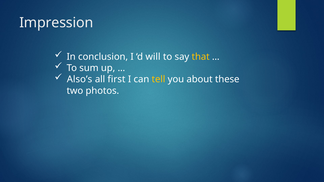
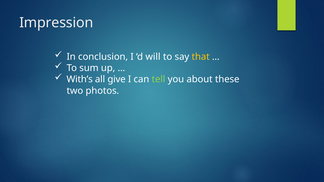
Also’s: Also’s -> With’s (80, 79)
first: first -> give (117, 79)
tell colour: yellow -> light green (158, 79)
